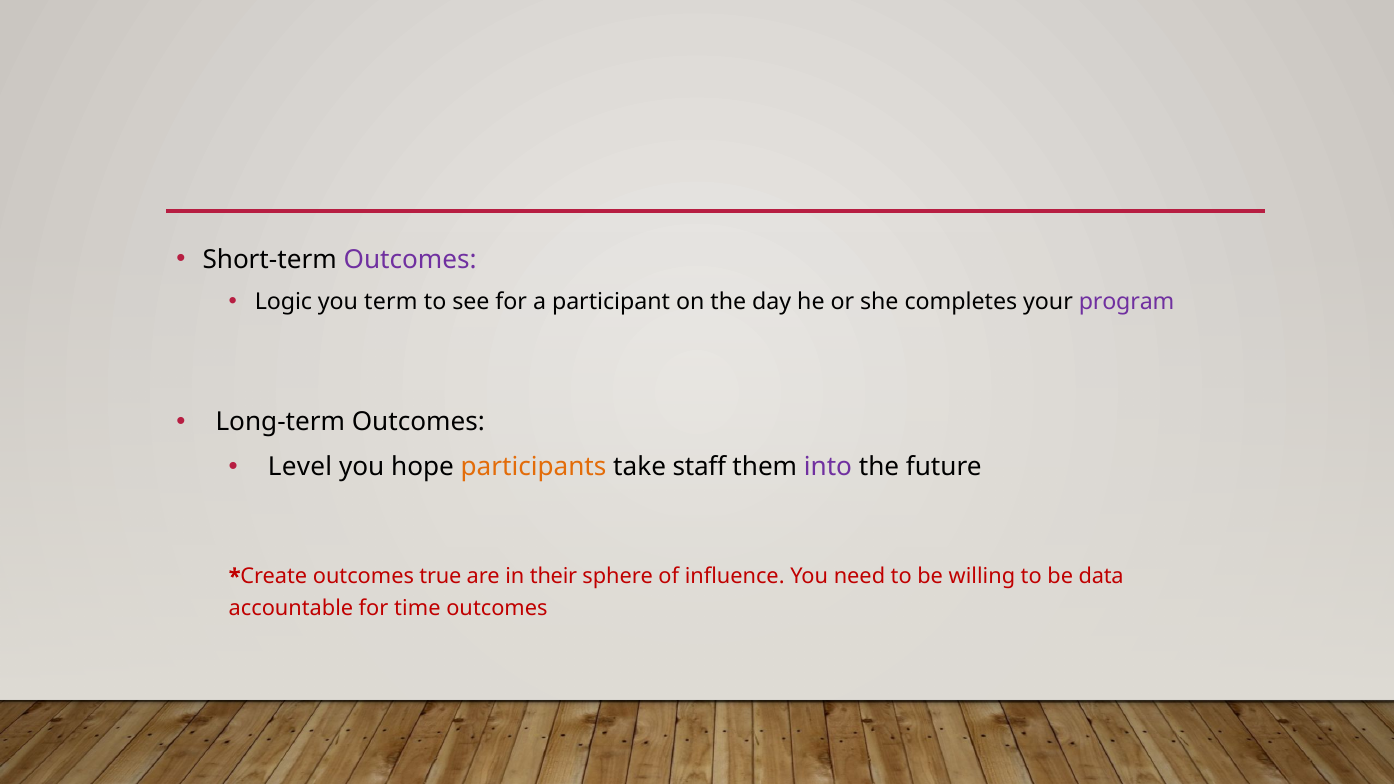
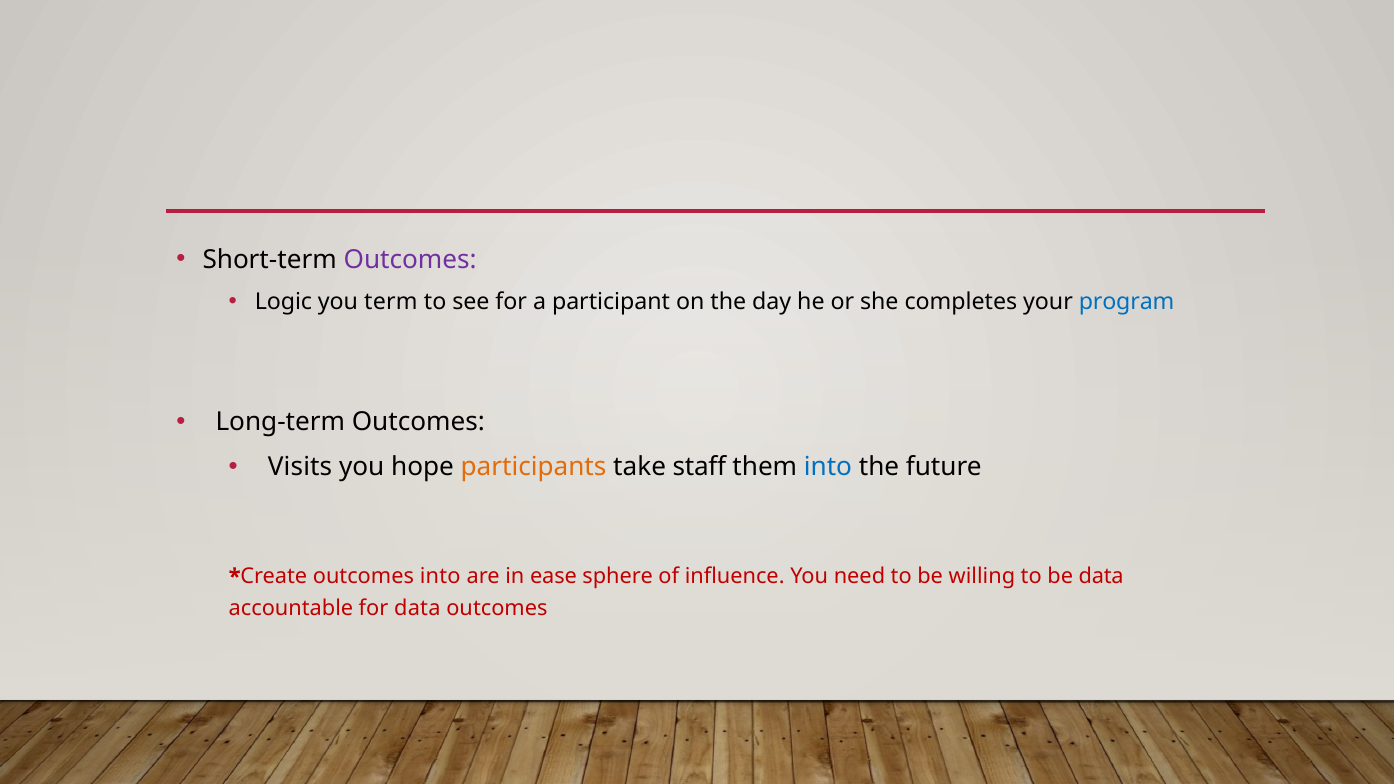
program colour: purple -> blue (1127, 302)
Level: Level -> Visits (300, 467)
into colour: purple -> blue (828, 467)
outcomes true: true -> into (440, 577)
their: their -> ease (553, 577)
for time: time -> data (417, 608)
